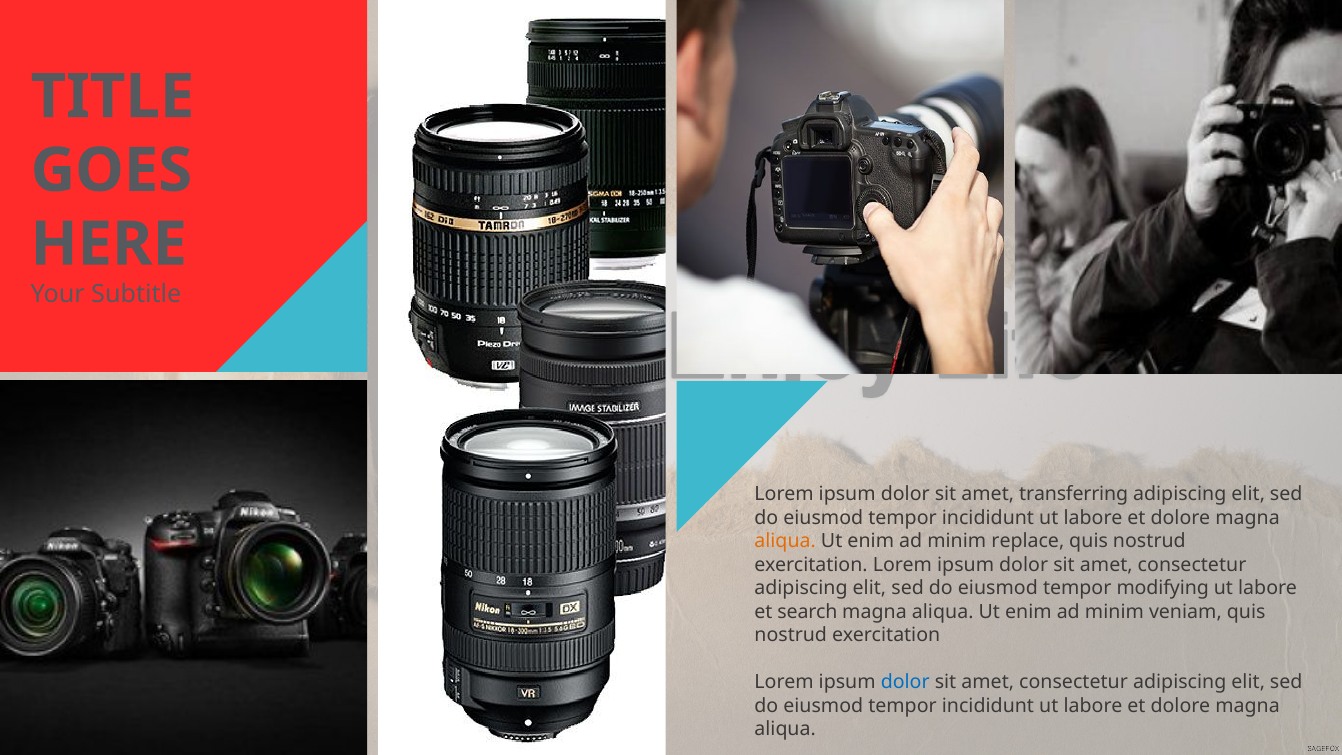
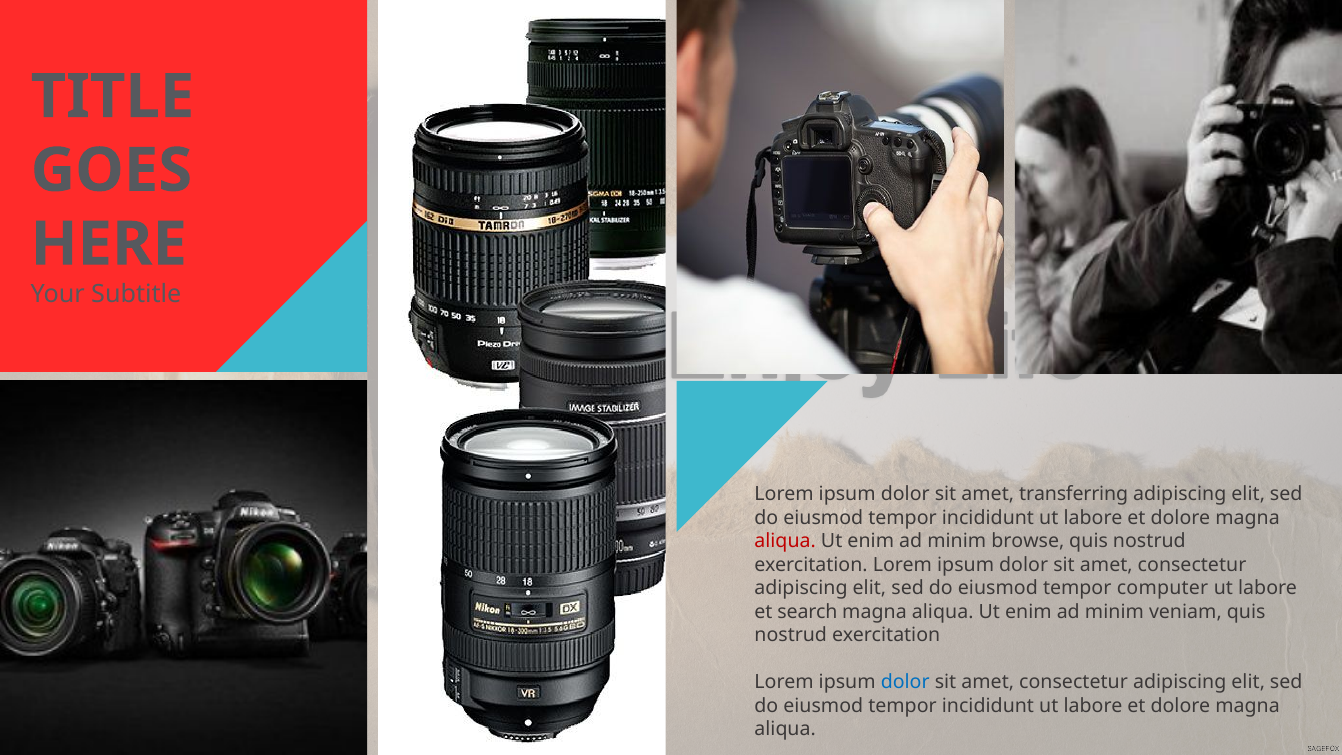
aliqua colour: orange -> red (785, 541)
replace: replace -> browse (1028, 541)
modifying: modifying -> computer (1163, 588)
